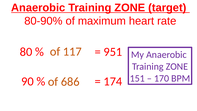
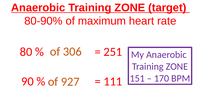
117: 117 -> 306 (72, 52)
951: 951 -> 251 (113, 52)
174: 174 -> 111 (113, 81)
686: 686 -> 927 (70, 82)
